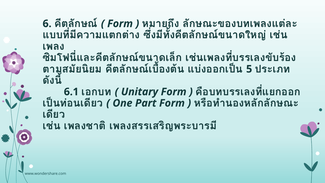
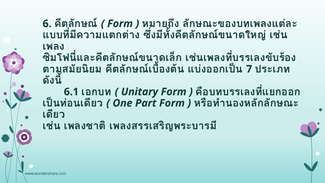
5: 5 -> 7 (249, 69)
